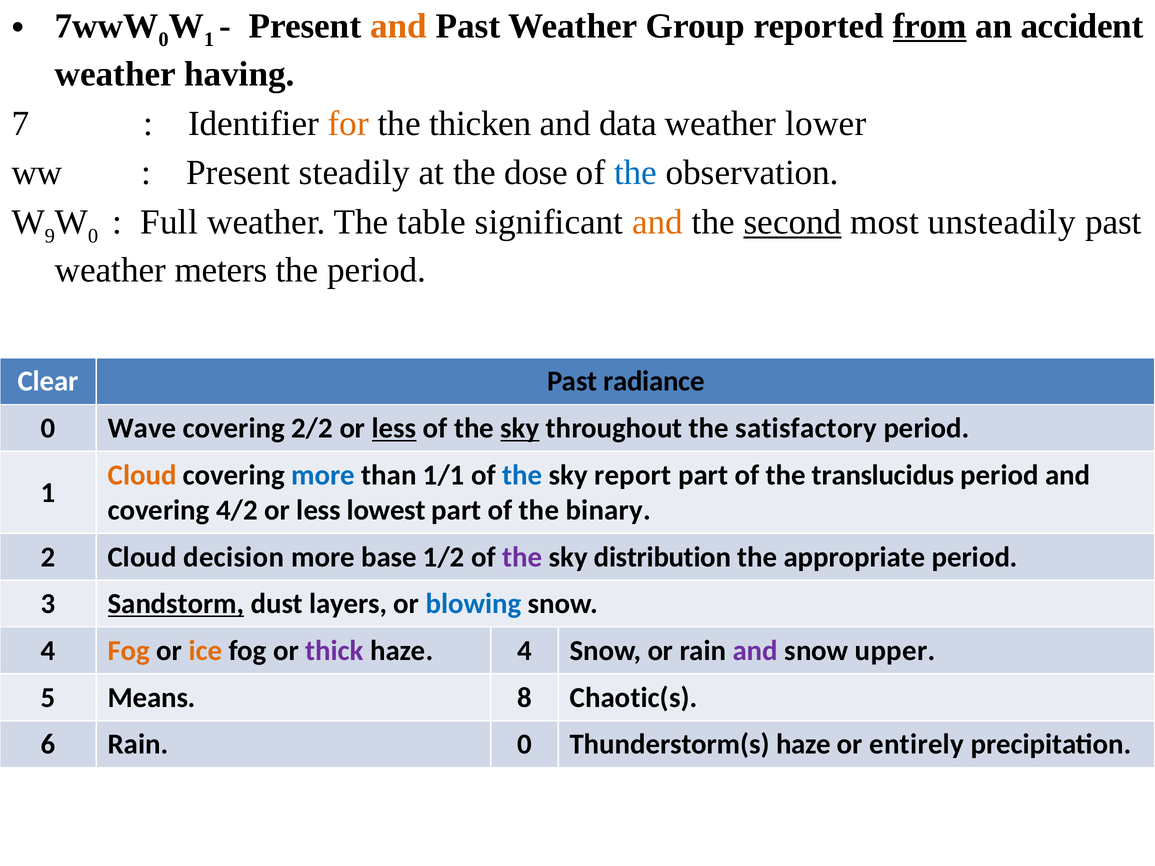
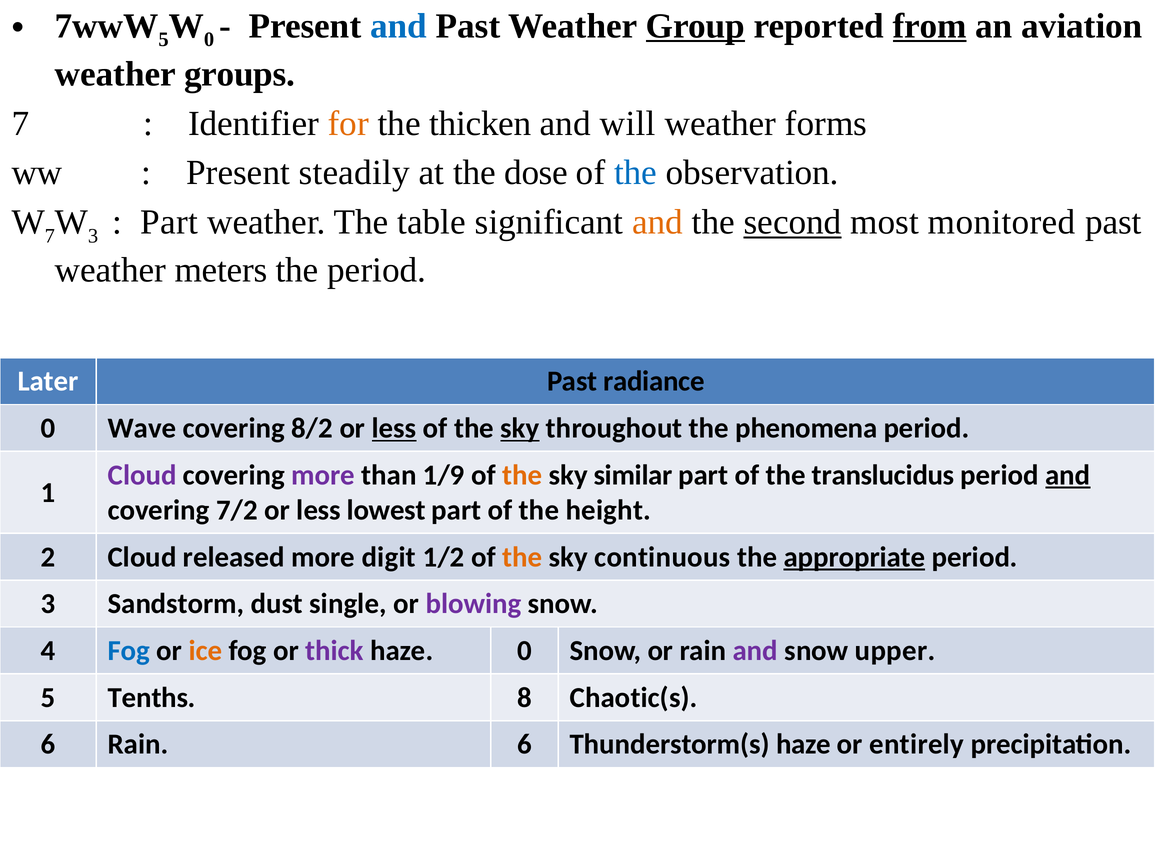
0: 0 -> 5 (164, 40)
1: 1 -> 0 (209, 40)
and colour: orange -> blue (399, 26)
Group underline: none -> present (695, 26)
accident: accident -> aviation (1082, 26)
having: having -> groups (240, 74)
data: data -> will (628, 123)
lower: lower -> forms (826, 123)
9: 9 -> 7 (50, 236)
0: 0 -> 3 (93, 236)
Full: Full -> Part (169, 222)
unsteadily: unsteadily -> monitored (1002, 222)
Clear: Clear -> Later (48, 382)
2/2: 2/2 -> 8/2 (312, 428)
satisfactory: satisfactory -> phenomena (806, 428)
Cloud colour: orange -> purple (142, 475)
more colour: blue -> purple (323, 475)
1/1: 1/1 -> 1/9 (444, 475)
the colour: blue -> orange (522, 475)
report: report -> similar (633, 475)
and underline: none -> present (1068, 475)
4/2: 4/2 -> 7/2 (237, 510)
binary: binary -> height (608, 510)
decision: decision -> released (234, 557)
base: base -> digit (389, 557)
the colour: purple -> orange (522, 557)
distribution: distribution -> continuous (662, 557)
appropriate underline: none -> present (854, 557)
Sandstorm underline: present -> none (176, 604)
layers: layers -> single (348, 604)
blowing colour: blue -> purple (474, 604)
Fog colour: orange -> blue (129, 651)
haze 4: 4 -> 0 (525, 651)
Means: Means -> Tenths (152, 698)
Rain 0: 0 -> 6 (525, 745)
